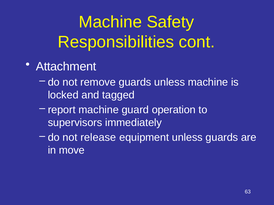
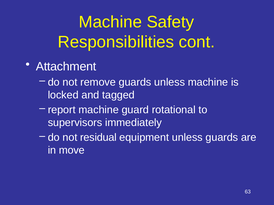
operation: operation -> rotational (174, 110)
release: release -> residual (98, 138)
